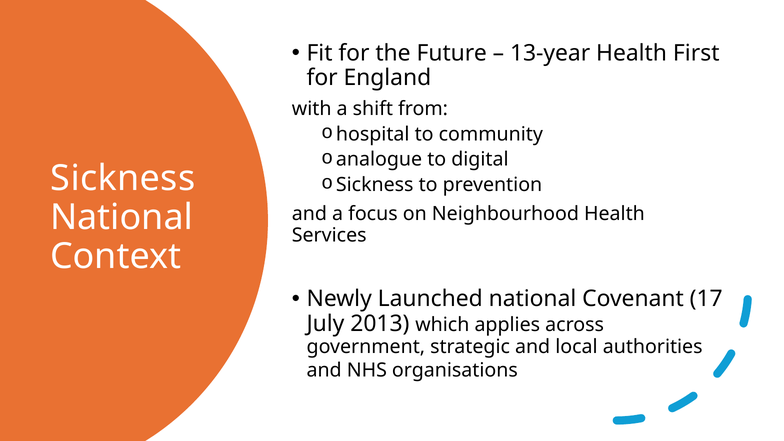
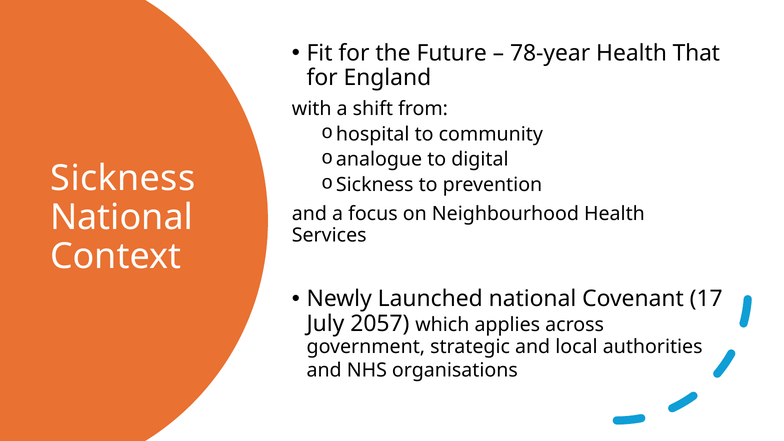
13-year: 13-year -> 78-year (550, 53)
First: First -> That (696, 53)
2013: 2013 -> 2057 (380, 324)
